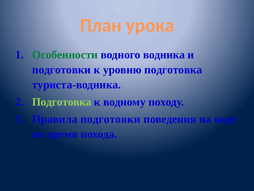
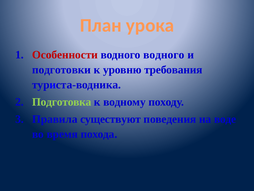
Особенности colour: green -> red (65, 55)
водного водника: водника -> водного (164, 55)
уровню подготовка: подготовка -> требования (173, 70)
Правила подготовки: подготовки -> существуют (111, 119)
